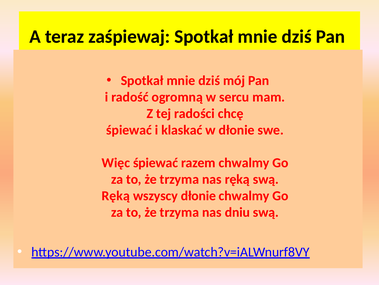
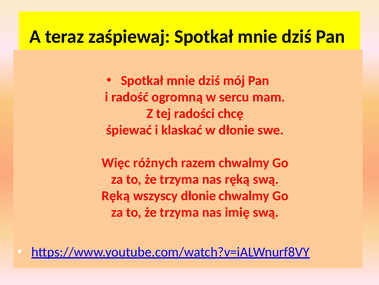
Więc śpiewać: śpiewać -> różnych (156, 163)
dniu: dniu -> imię (237, 212)
